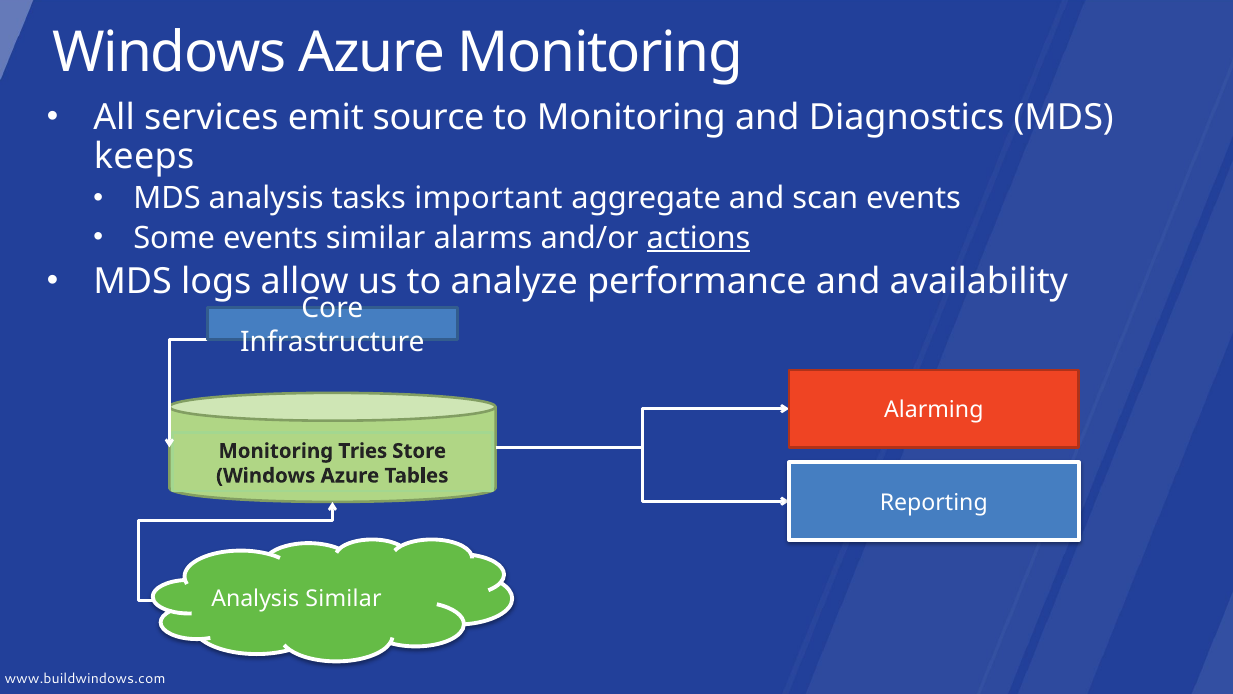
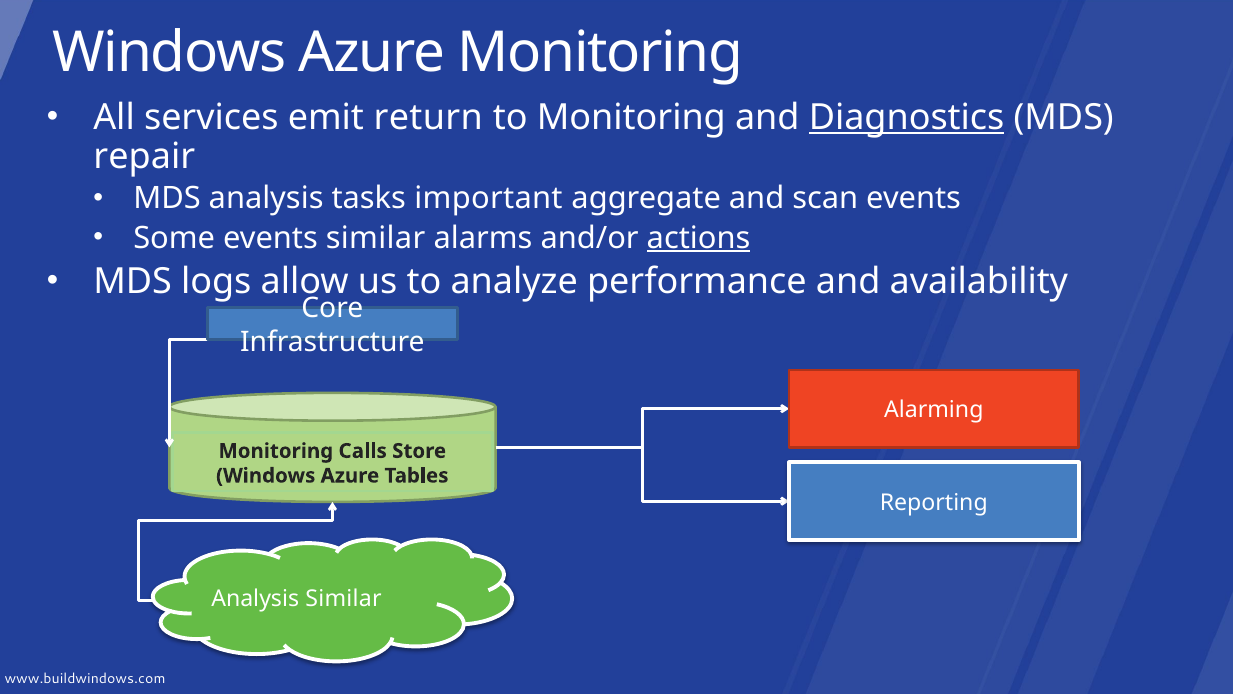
source: source -> return (428, 117)
Diagnostics underline: none -> present (907, 117)
keeps: keeps -> repair (144, 156)
Tries: Tries -> Calls (363, 451)
